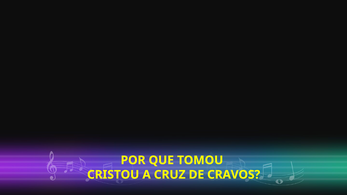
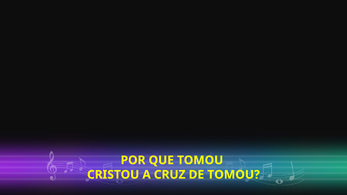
DE CRAVOS: CRAVOS -> TOMOU (234, 175)
